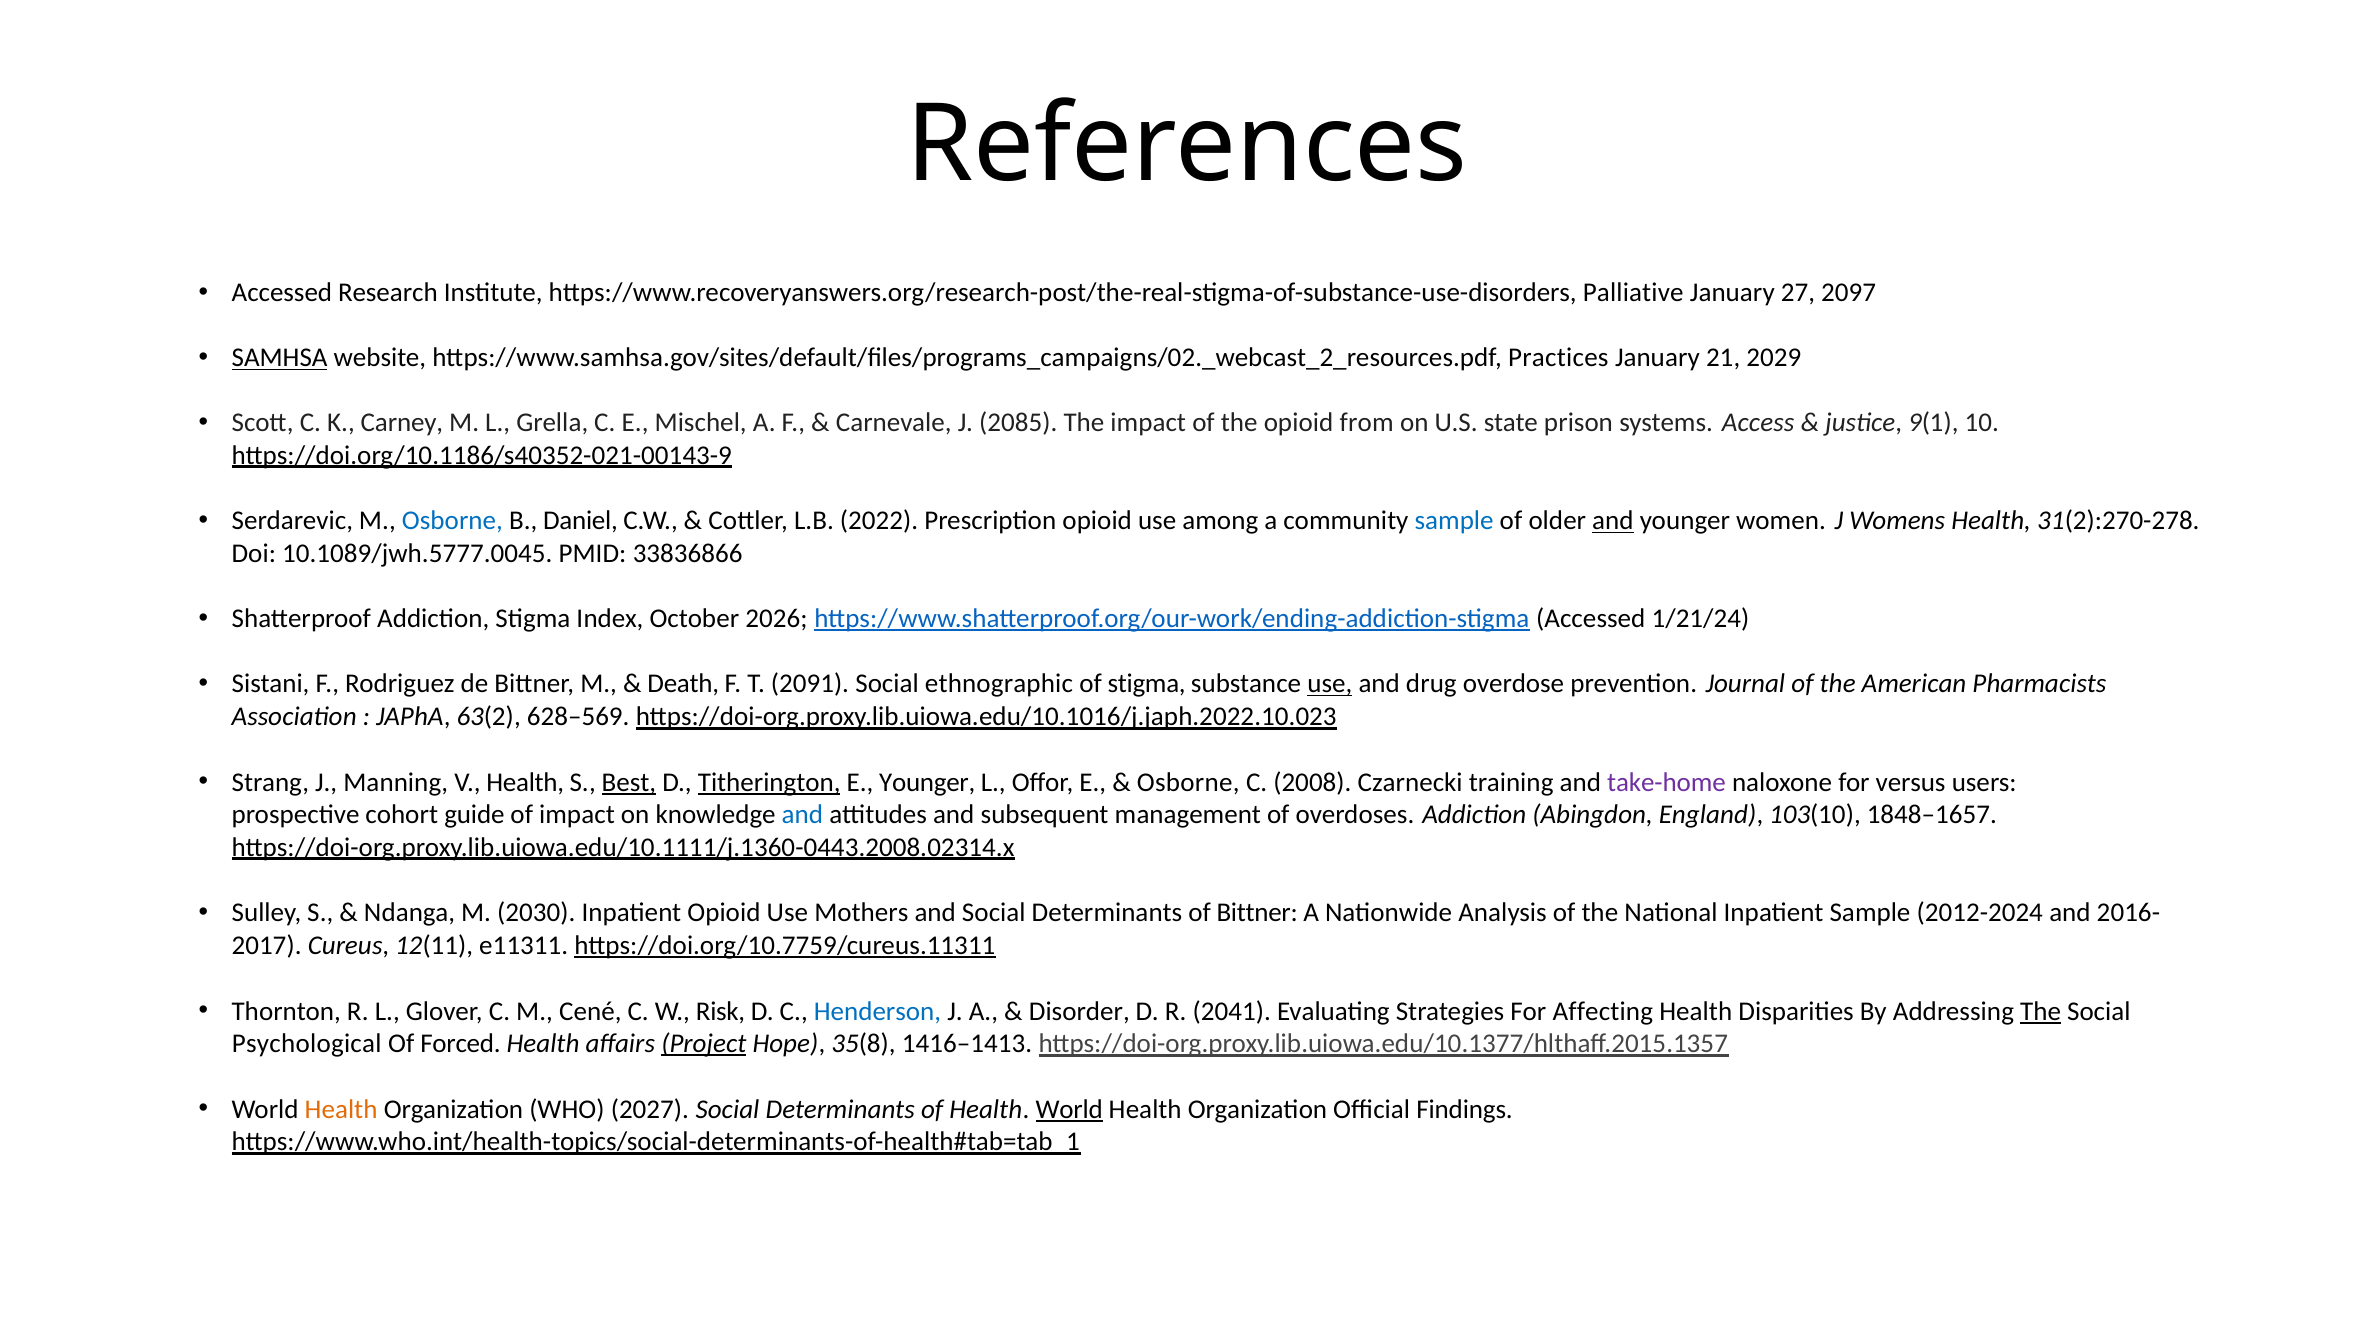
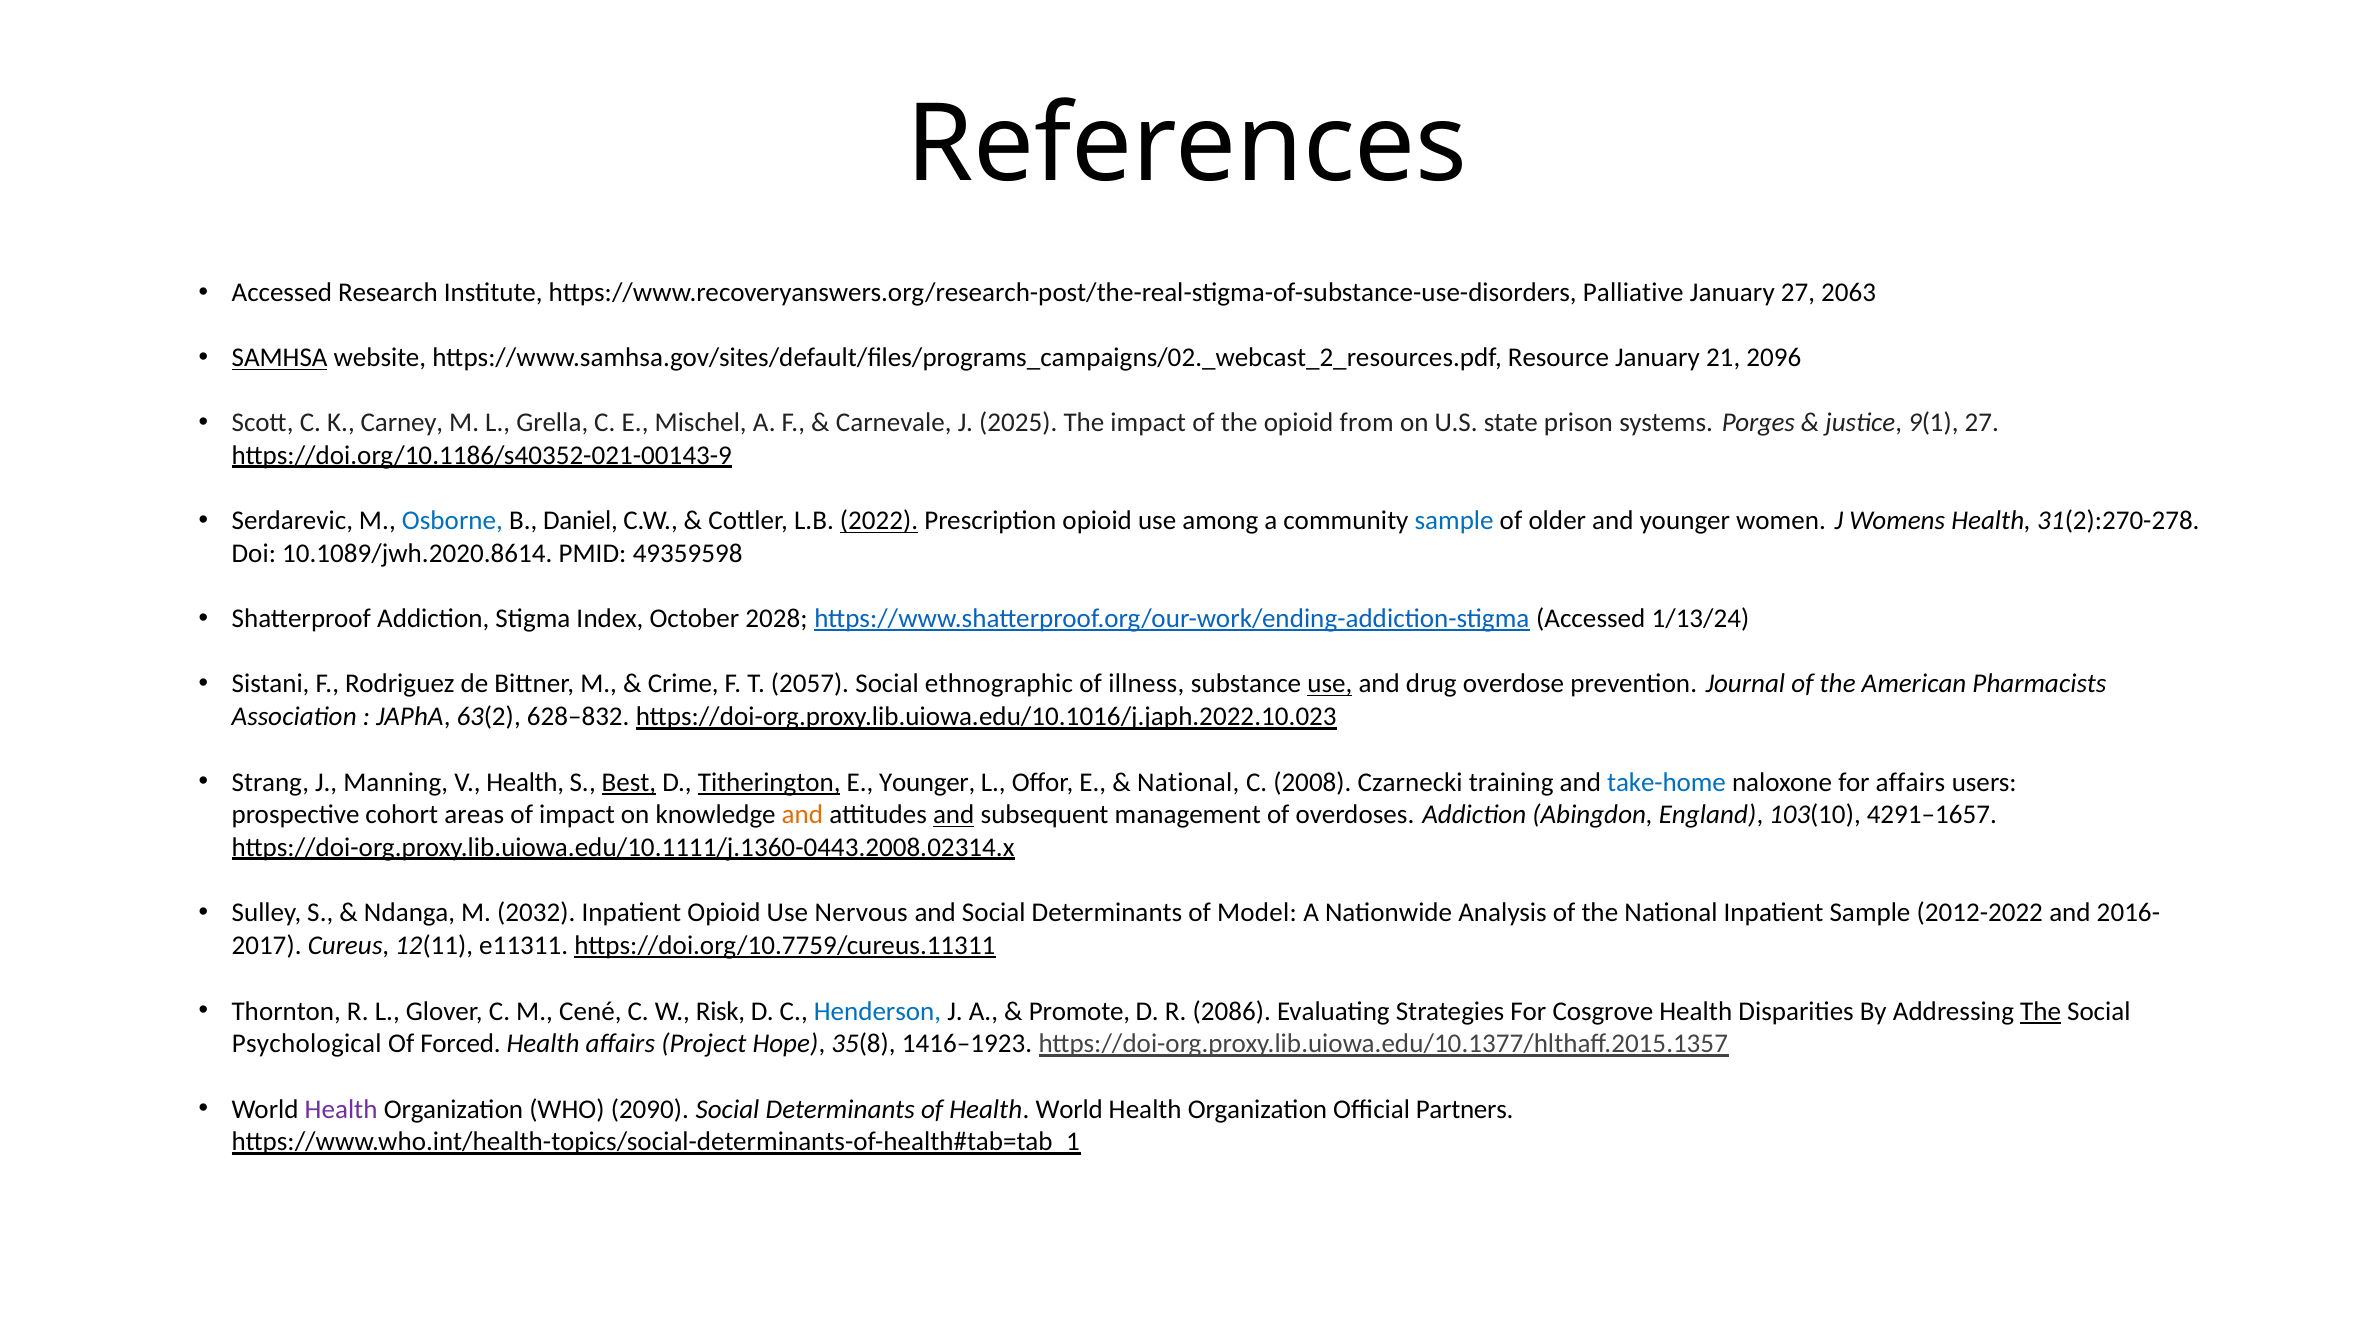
2097: 2097 -> 2063 (1849, 293)
Practices: Practices -> Resource (1558, 358)
2029: 2029 -> 2096 (1774, 358)
2085: 2085 -> 2025 (1018, 423)
Access: Access -> Porges (1758, 423)
9(1 10: 10 -> 27 (1982, 423)
2022 underline: none -> present (879, 521)
and underline: present -> none (1613, 521)
10.1089/jwh.5777.0045: 10.1089/jwh.5777.0045 -> 10.1089/jwh.2020.8614 (417, 554)
33836866: 33836866 -> 49359598 (688, 554)
2026: 2026 -> 2028 (776, 619)
1/21/24: 1/21/24 -> 1/13/24 (1700, 619)
Death: Death -> Crime (683, 684)
2091: 2091 -> 2057 (810, 684)
of stigma: stigma -> illness (1146, 684)
628–569: 628–569 -> 628–832 (578, 717)
Osborne: Osborne -> National (1188, 783)
take-home colour: purple -> blue (1666, 783)
for versus: versus -> affairs (1911, 783)
guide: guide -> areas (474, 815)
and colour: blue -> orange (802, 815)
and underline: none -> present (954, 815)
1848–1657: 1848–1657 -> 4291–1657 (1932, 815)
2030: 2030 -> 2032 (536, 913)
Mothers: Mothers -> Nervous (861, 913)
of Bittner: Bittner -> Model (1257, 913)
2012-2024: 2012-2024 -> 2012-2022 (1980, 913)
Disorder: Disorder -> Promote (1079, 1012)
2041: 2041 -> 2086 (1232, 1012)
Affecting: Affecting -> Cosgrove (1603, 1012)
Project underline: present -> none (704, 1044)
1416–1413: 1416–1413 -> 1416–1923 (967, 1044)
Health colour: orange -> purple (341, 1110)
2027: 2027 -> 2090 (650, 1110)
World underline: present -> none (1069, 1110)
Findings: Findings -> Partners (1465, 1110)
